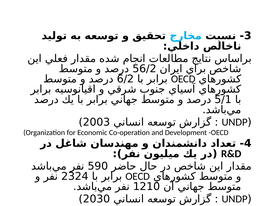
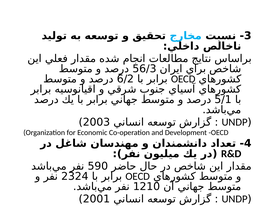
56/2: 56/2 -> 56/3 (144, 69)
2030: 2030 -> 2001 (97, 199)
